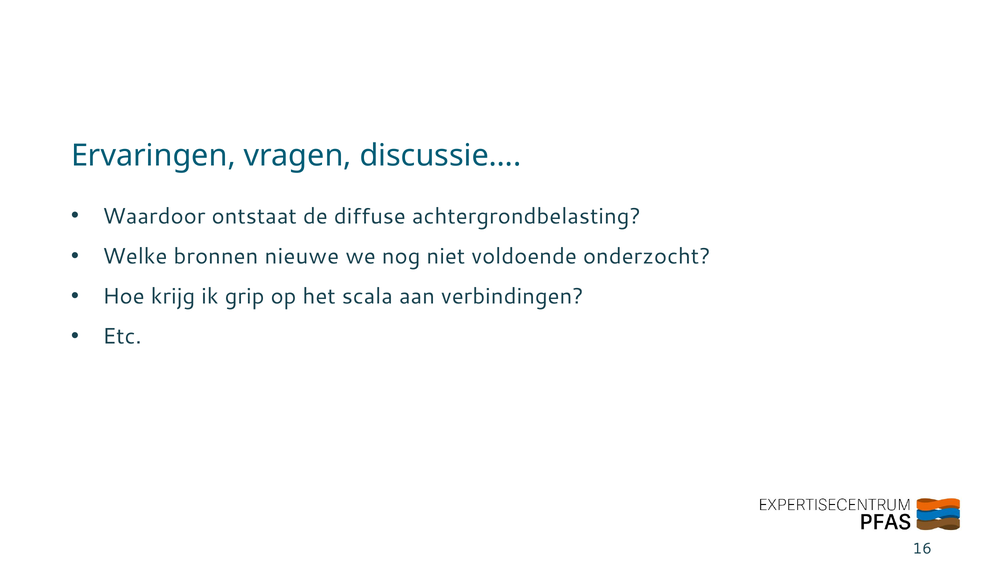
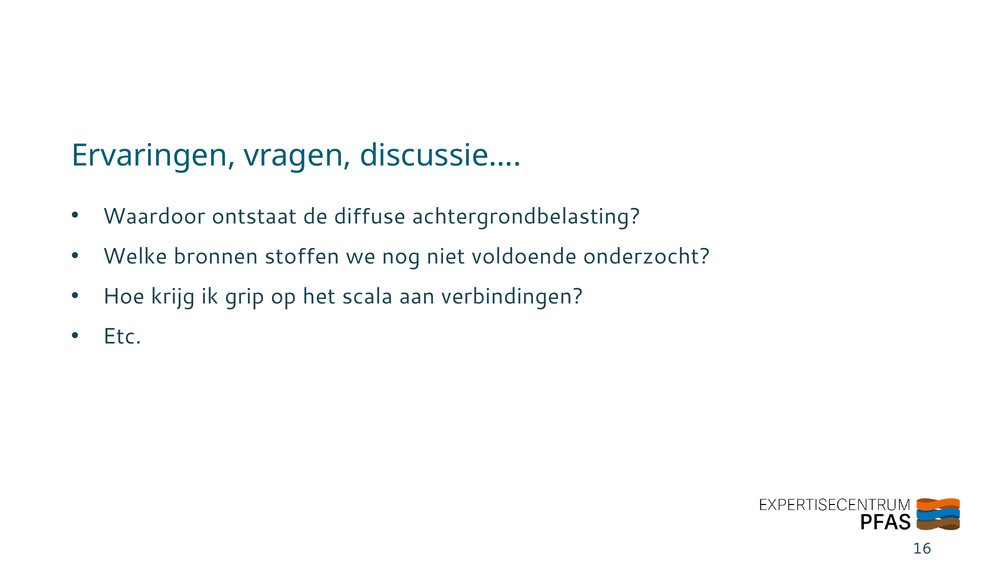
nieuwe: nieuwe -> stoffen (302, 257)
